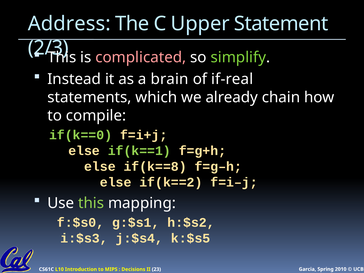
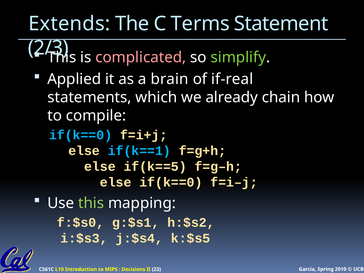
Address: Address -> Extends (69, 24)
Upper: Upper -> Terms (200, 24)
Instead: Instead -> Applied (74, 79)
if(k==0 colour: light green -> light blue (81, 135)
if(k==1 colour: light green -> light blue (139, 151)
if(k==8: if(k==8 -> if(k==5 (155, 167)
else if(k==2: if(k==2 -> if(k==0 (171, 182)
